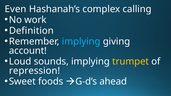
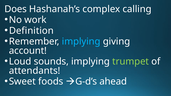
Even: Even -> Does (16, 9)
trumpet colour: yellow -> light green (131, 62)
repression: repression -> attendants (35, 71)
